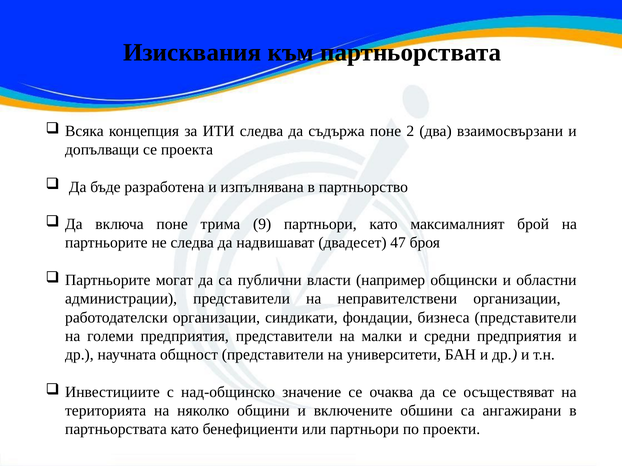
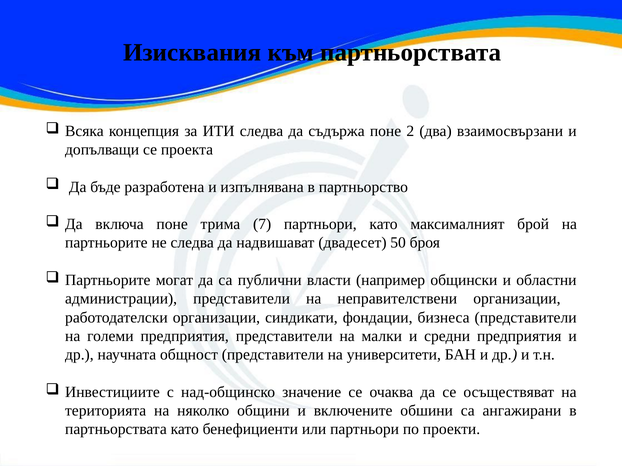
9: 9 -> 7 (262, 224)
47: 47 -> 50 (398, 243)
